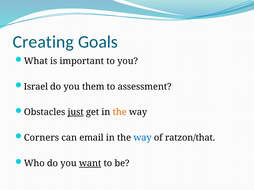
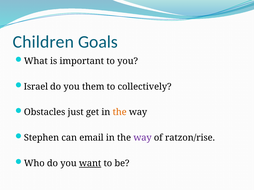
Creating: Creating -> Children (43, 42)
assessment: assessment -> collectively (145, 87)
just underline: present -> none (76, 112)
Corners: Corners -> Stephen (41, 138)
way colour: blue -> purple (143, 138)
ratzon/that: ratzon/that -> ratzon/rise (190, 138)
